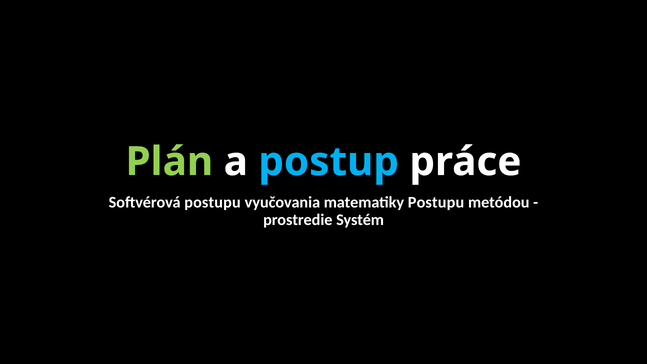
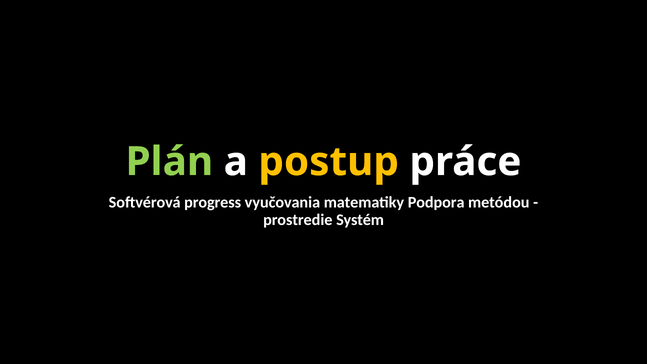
postup colour: light blue -> yellow (329, 162)
Softvérová postupu: postupu -> progress (213, 202)
matematiky Postupu: Postupu -> Podpora (436, 202)
